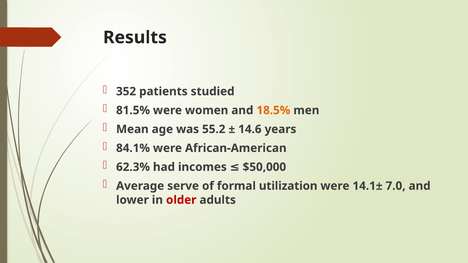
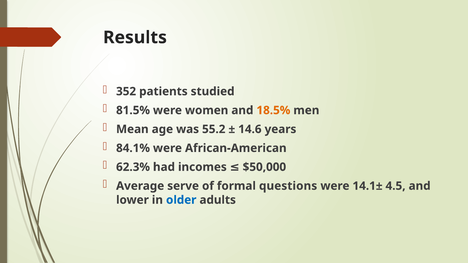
utilization: utilization -> questions (288, 186)
7.0: 7.0 -> 4.5 (396, 186)
older colour: red -> blue (181, 200)
